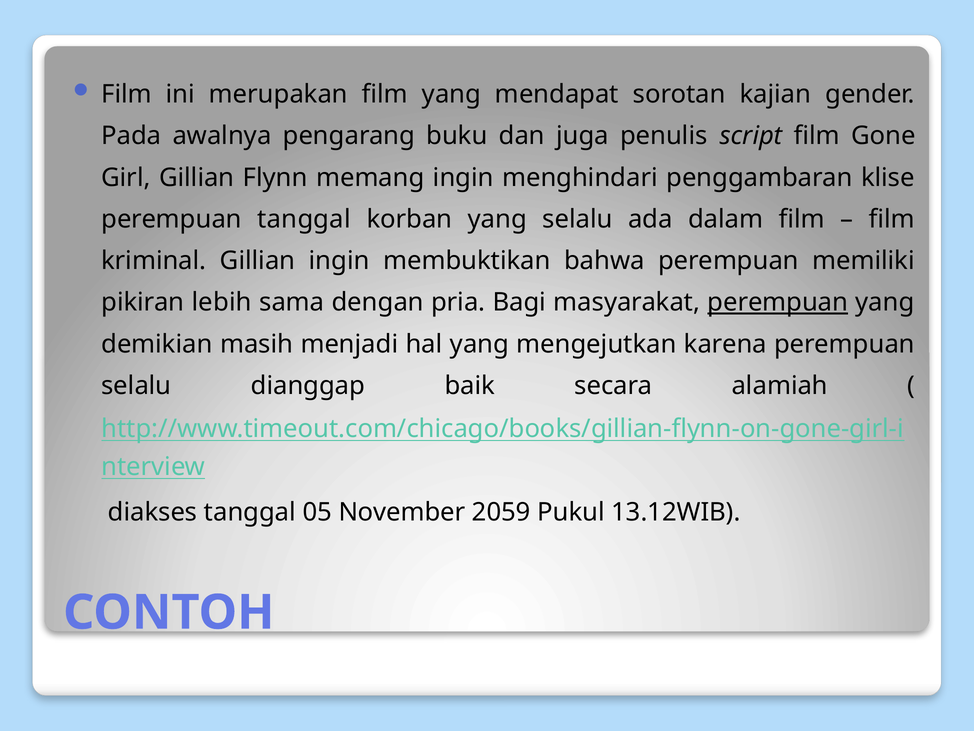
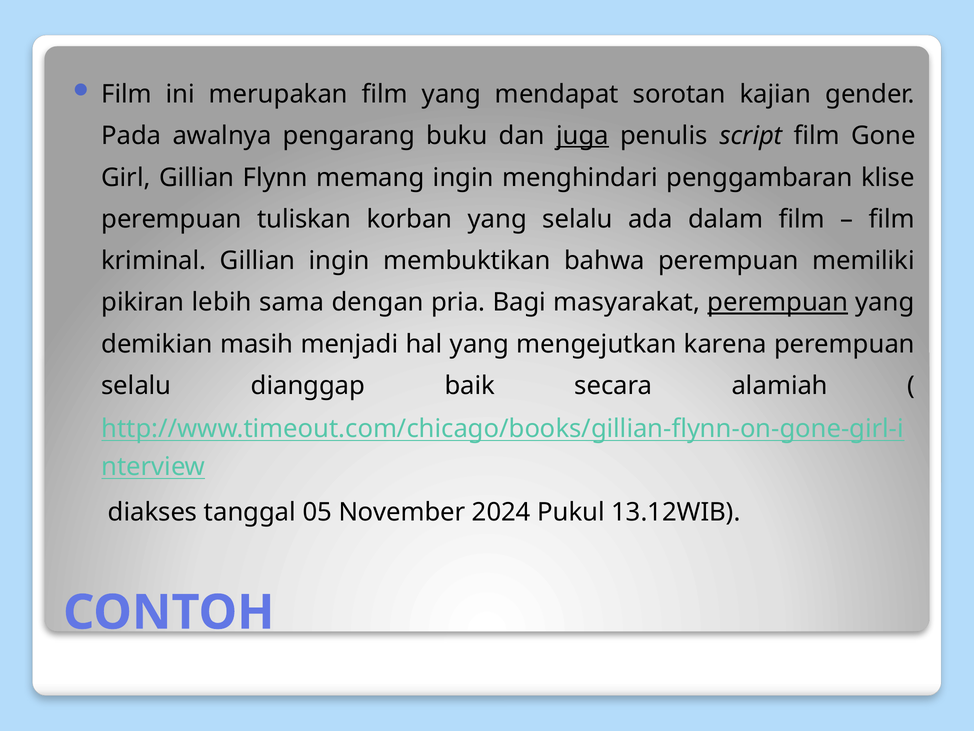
juga underline: none -> present (583, 136)
perempuan tanggal: tanggal -> tuliskan (304, 219)
2059: 2059 -> 2024 (501, 512)
